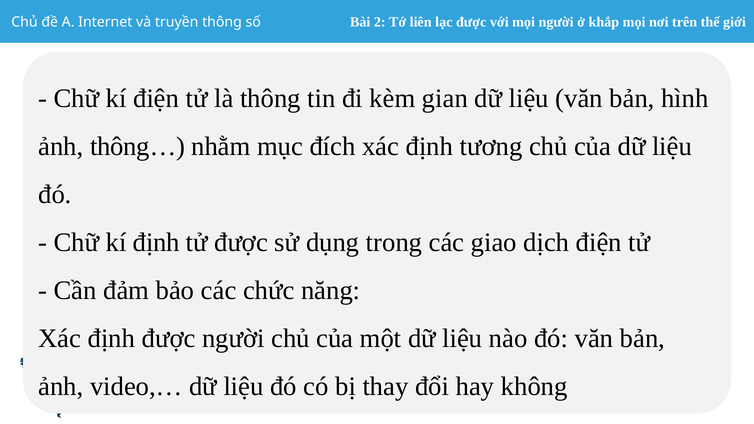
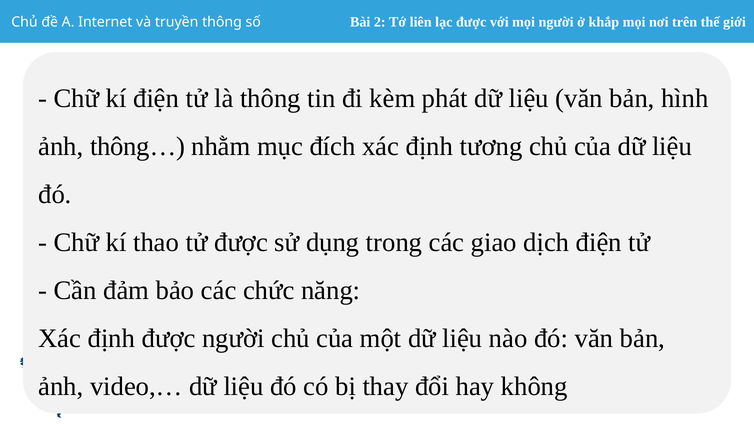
gian: gian -> phát (445, 99)
kí định: định -> thao (156, 243)
